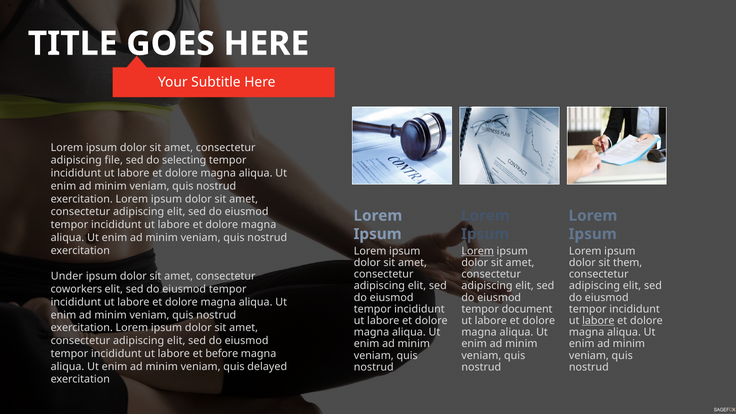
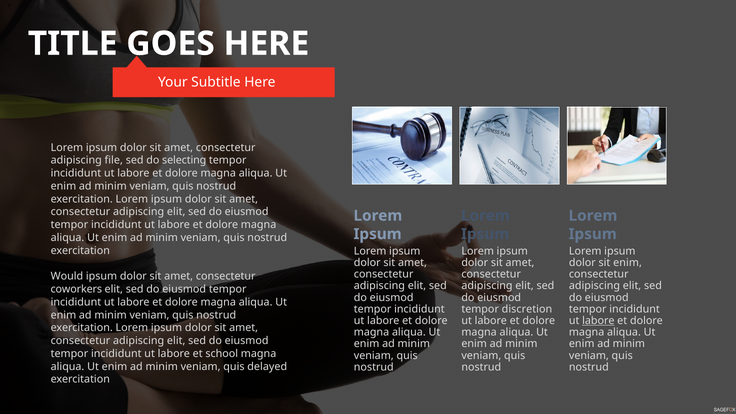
Lorem underline: present -> none (478, 251)
sit them: them -> enim (628, 263)
Under: Under -> Would (67, 276)
document: document -> discretion (527, 309)
before: before -> school (222, 354)
